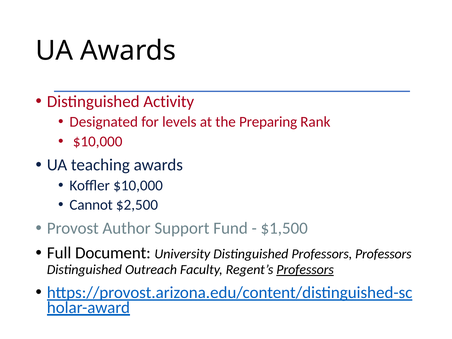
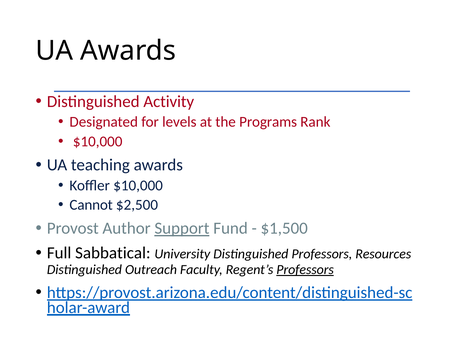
Preparing: Preparing -> Programs (268, 122)
Support underline: none -> present (182, 228)
Document: Document -> Sabbatical (113, 253)
Professors Professors: Professors -> Resources (383, 254)
